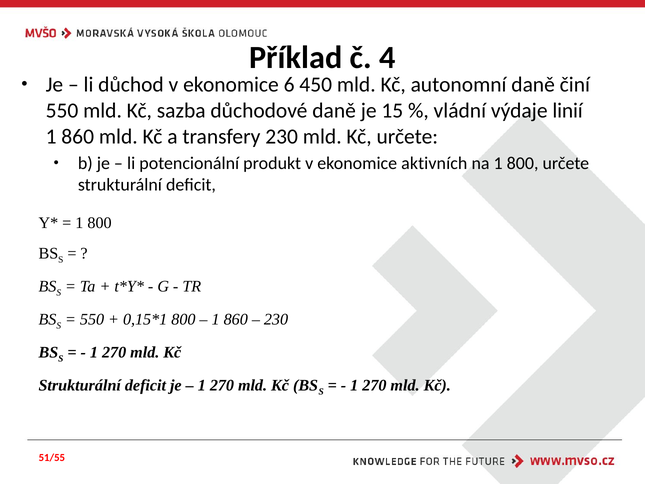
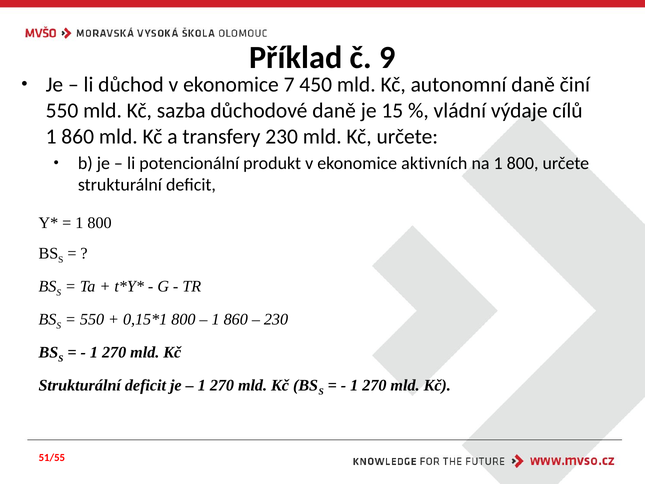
4: 4 -> 9 (387, 58)
6: 6 -> 7 (289, 85)
linií: linií -> cílů (568, 111)
